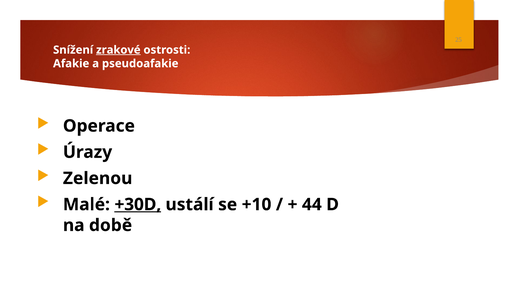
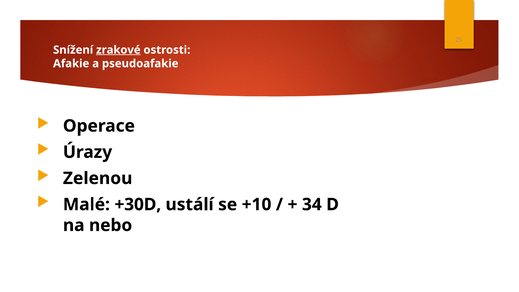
+30D underline: present -> none (138, 204)
44: 44 -> 34 (312, 204)
době: době -> nebo (111, 225)
